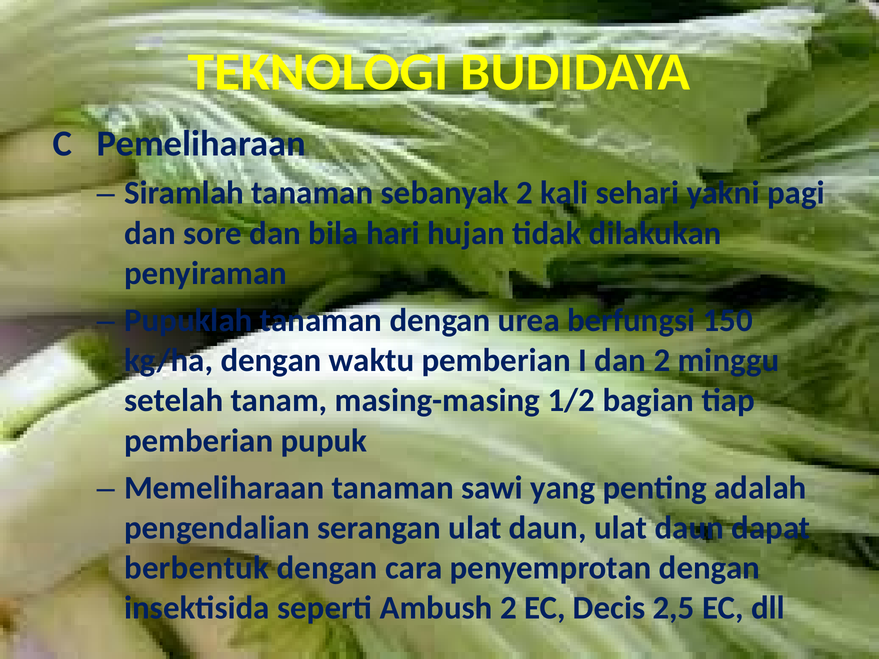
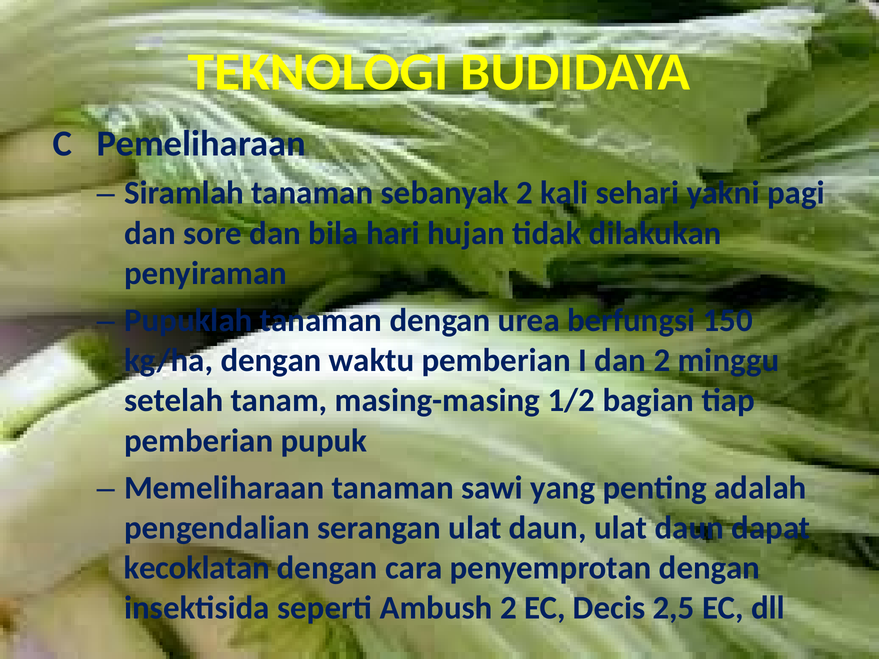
berbentuk: berbentuk -> kecoklatan (197, 568)
